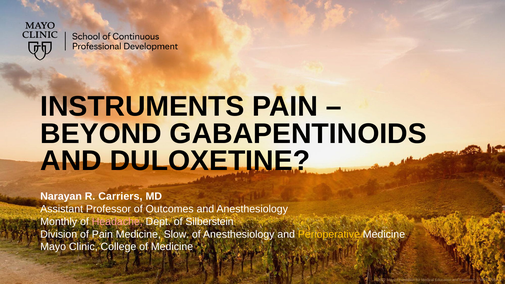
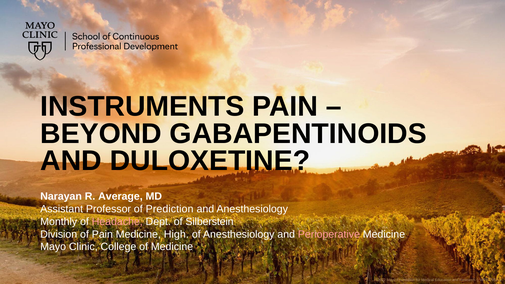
Carriers: Carriers -> Average (120, 196)
Outcomes: Outcomes -> Prediction (170, 209)
Slow: Slow -> High (176, 234)
Perioperative colour: yellow -> pink (329, 234)
